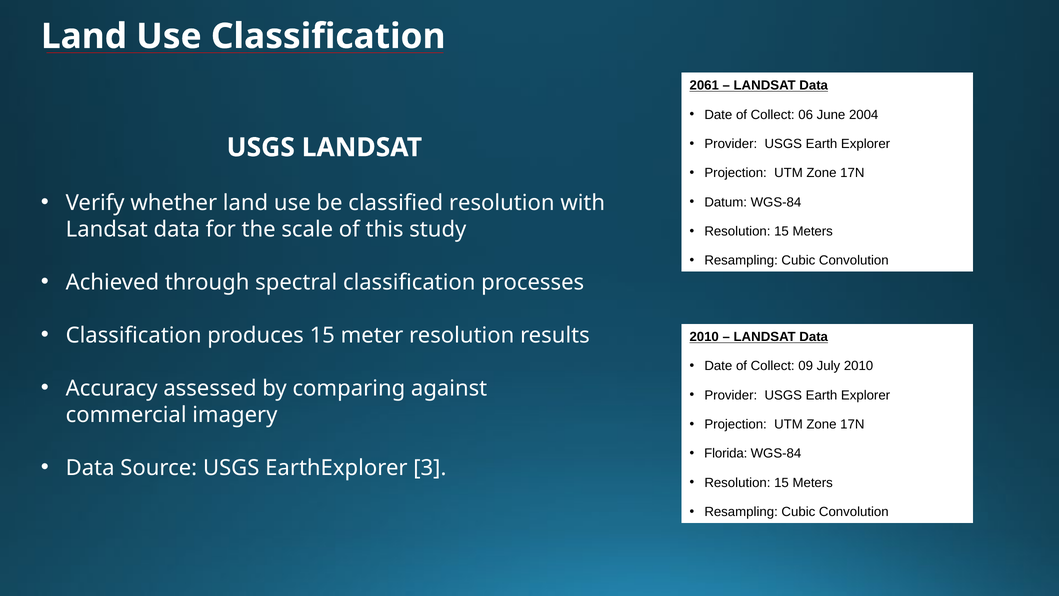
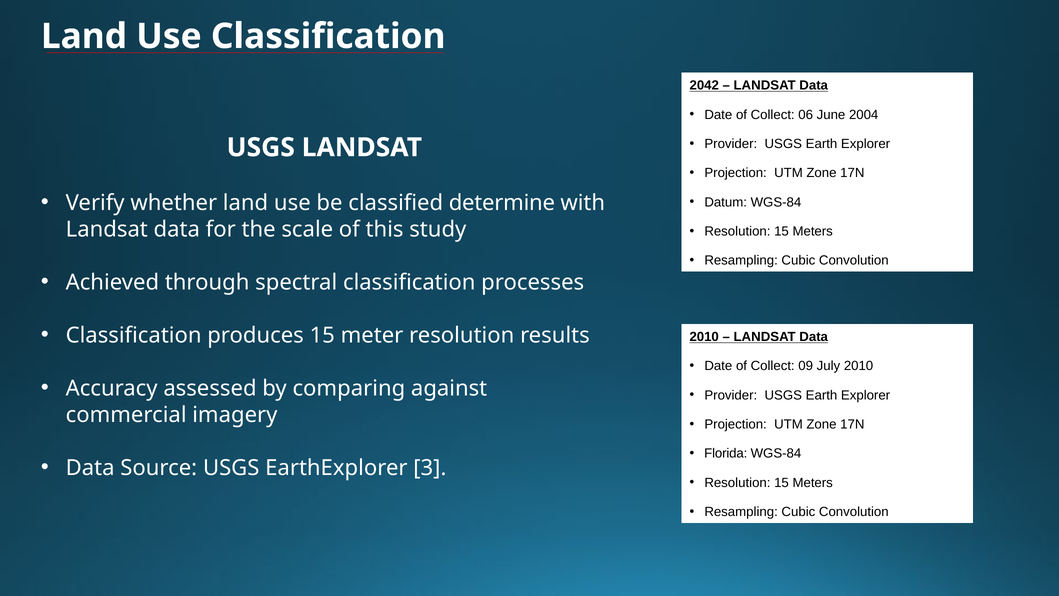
2061: 2061 -> 2042 (704, 86)
classified resolution: resolution -> determine (502, 203)
